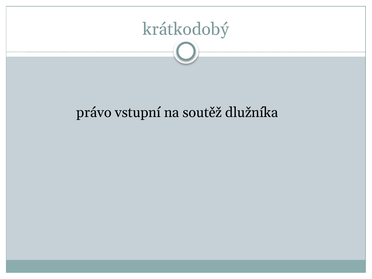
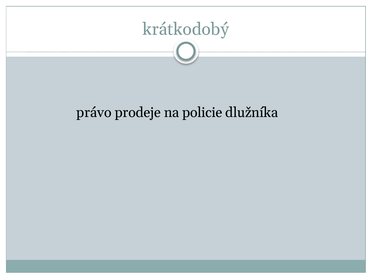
vstupní: vstupní -> prodeje (138, 112)
soutěž: soutěž -> policie (202, 112)
